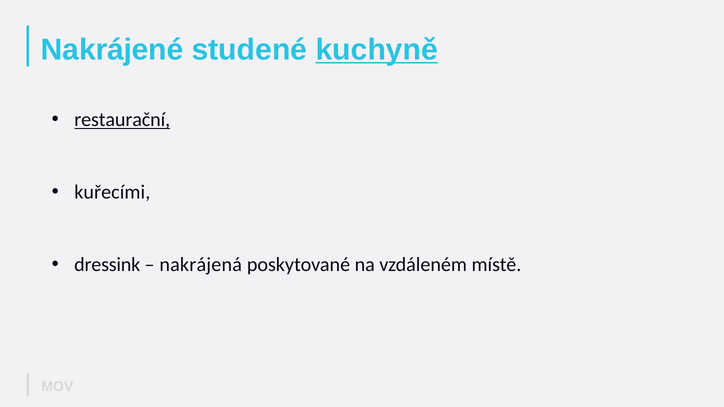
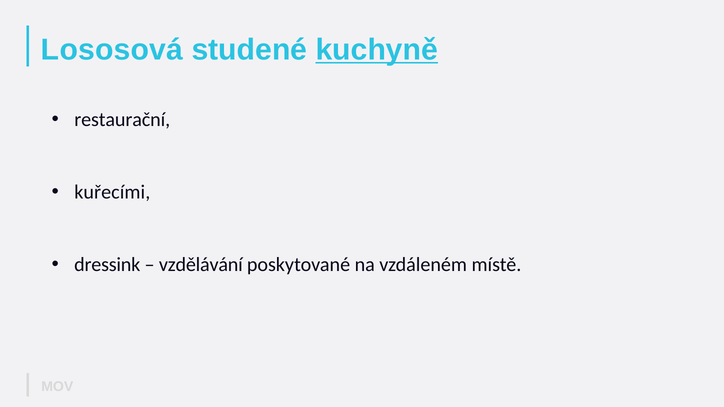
Nakrájené: Nakrájené -> Lososová (112, 50)
restaurační underline: present -> none (122, 120)
nakrájená: nakrájená -> vzdělávání (201, 265)
